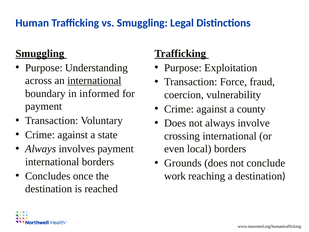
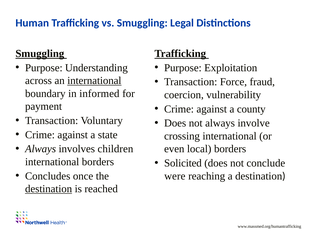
involves payment: payment -> children (115, 149)
Grounds: Grounds -> Solicited (183, 163)
work: work -> were (175, 176)
destination underline: none -> present (49, 189)
